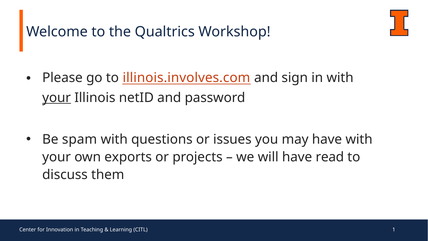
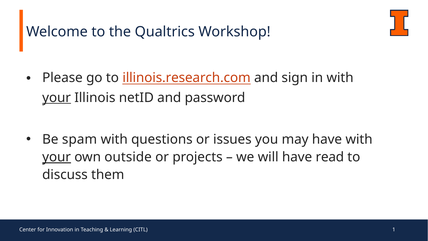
illinois.involves.com: illinois.involves.com -> illinois.research.com (187, 78)
your underline: none -> present (57, 157)
exports: exports -> outside (128, 157)
